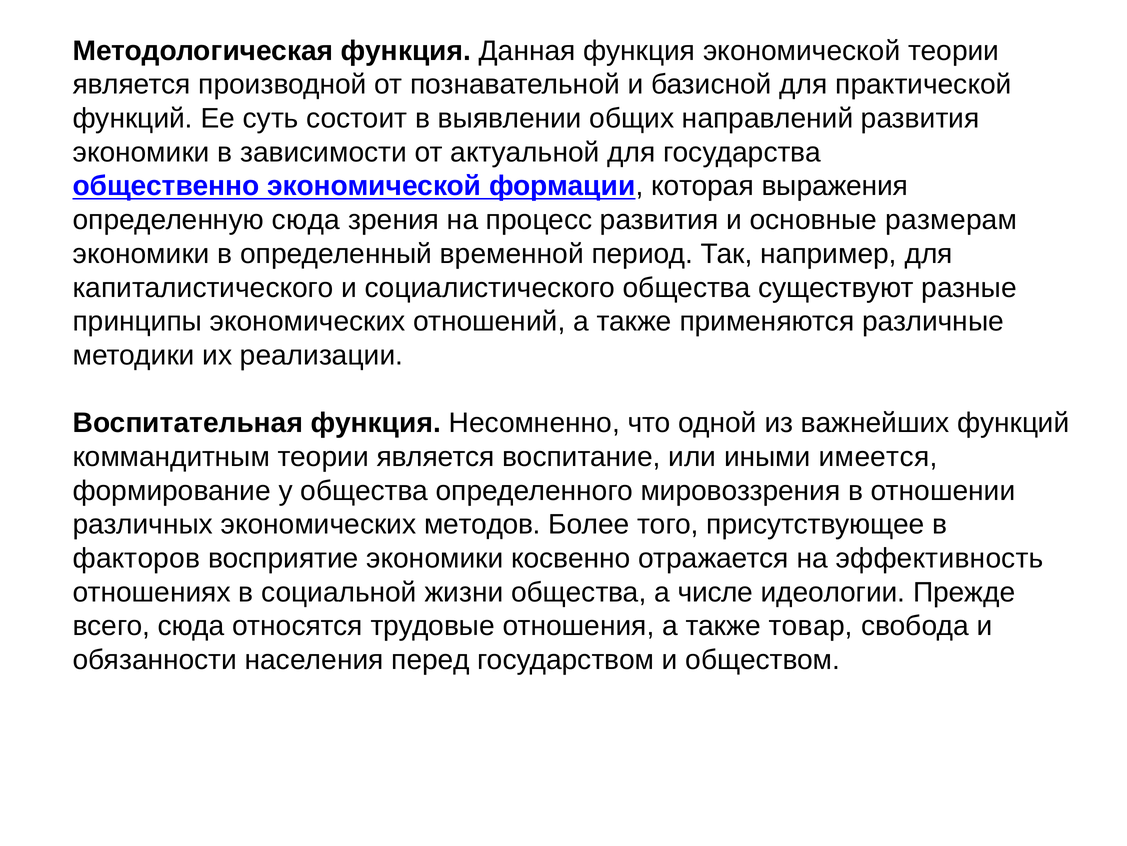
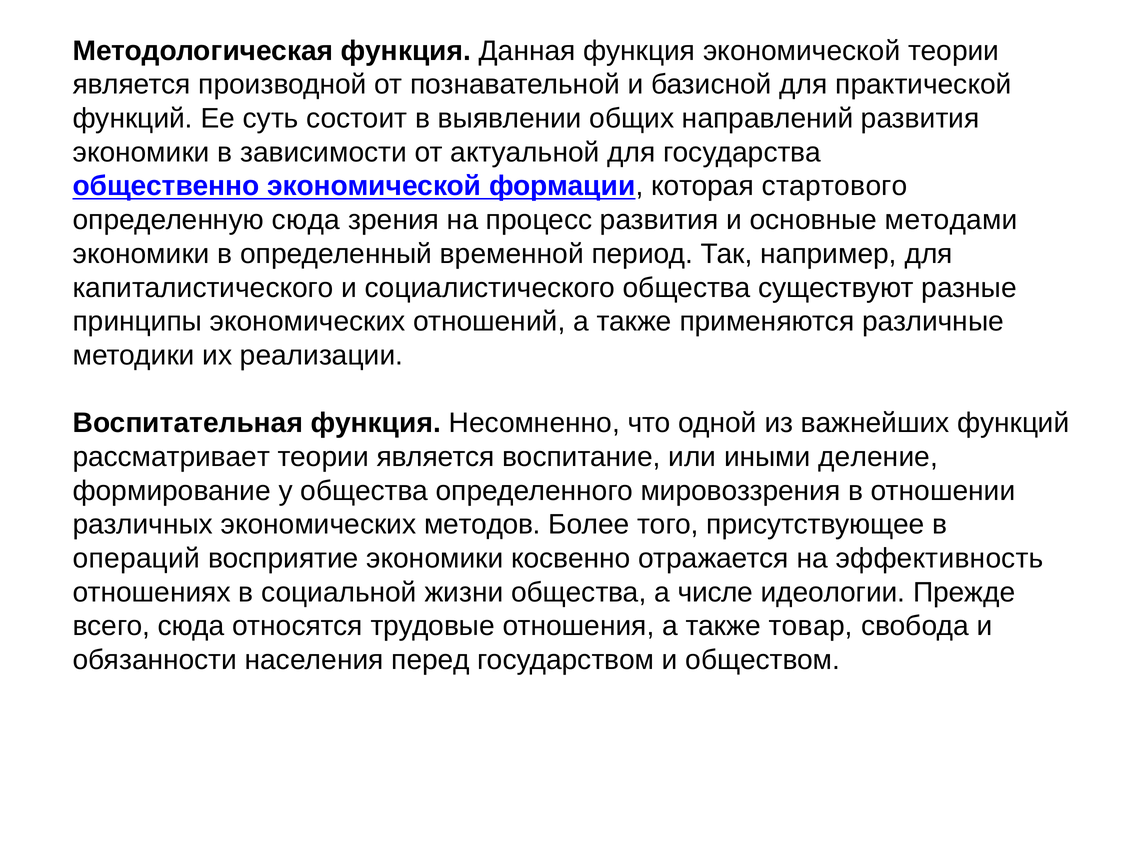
выражения: выражения -> стартового (835, 186)
размерам: размерам -> методами (951, 220)
коммандитным: коммандитным -> рассматривает (171, 456)
имеется: имеется -> деление (878, 456)
факторов: факторов -> операций (136, 558)
